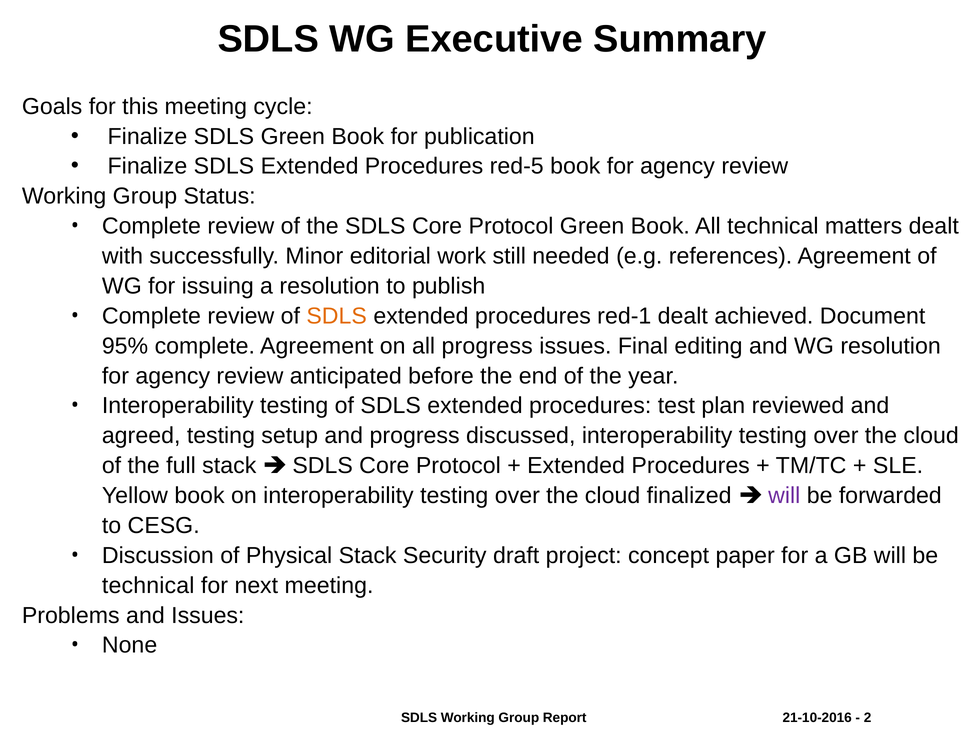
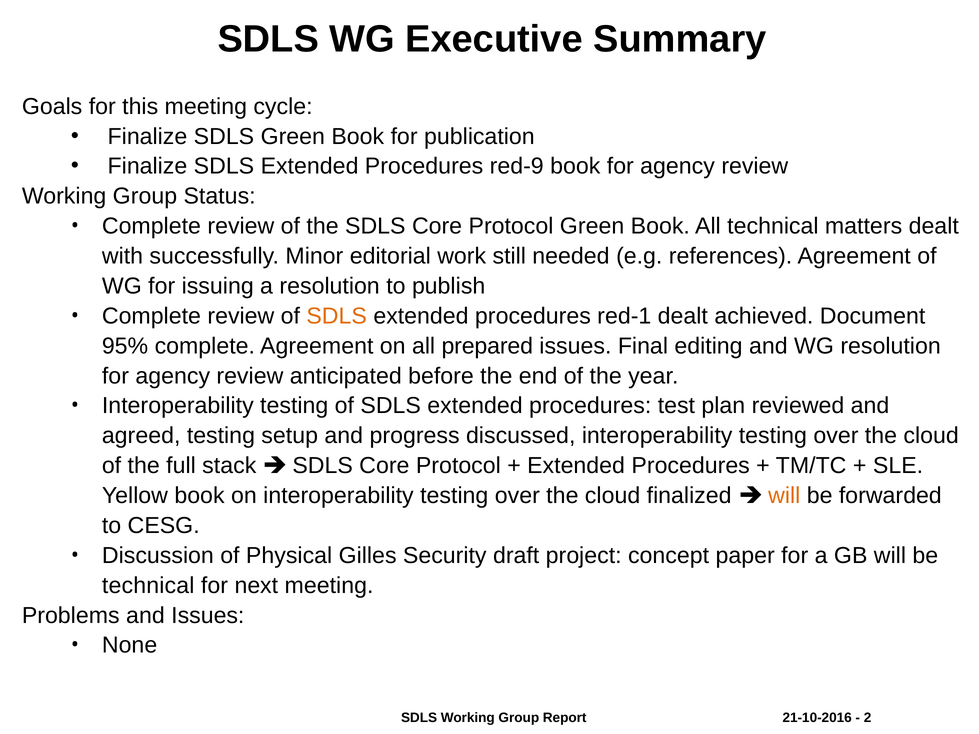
red-5: red-5 -> red-9 (517, 166)
all progress: progress -> prepared (487, 346)
will colour: purple -> orange (784, 496)
Physical Stack: Stack -> Gilles (368, 556)
